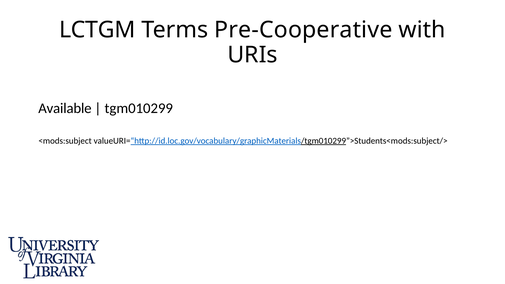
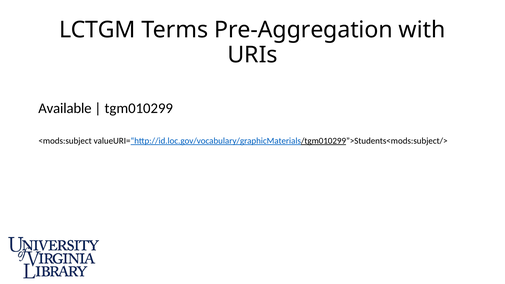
Pre-Cooperative: Pre-Cooperative -> Pre-Aggregation (303, 30)
